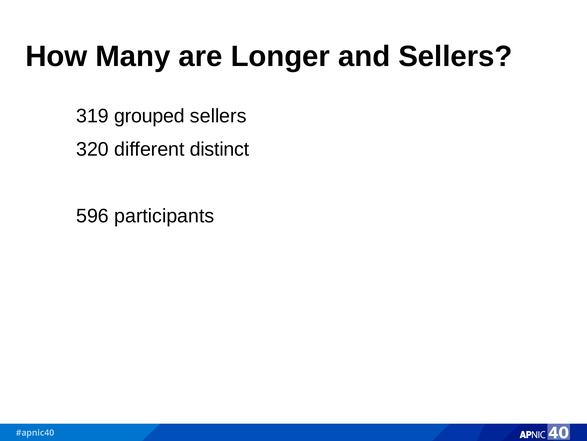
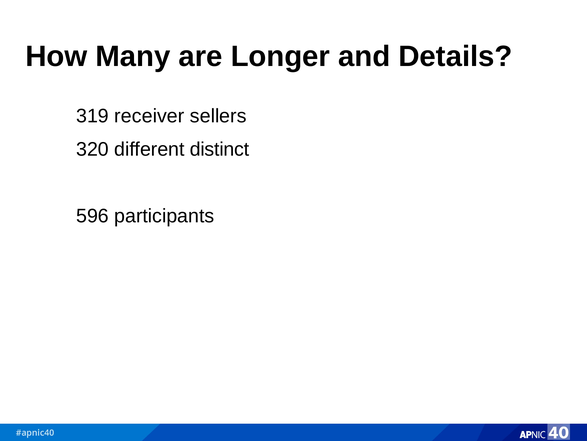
and Sellers: Sellers -> Details (455, 56)
grouped: grouped -> receiver (149, 116)
